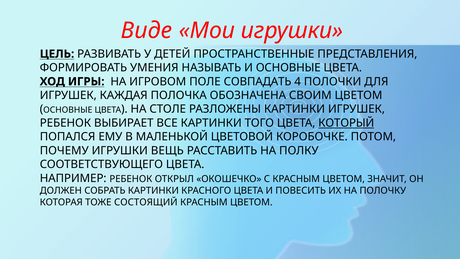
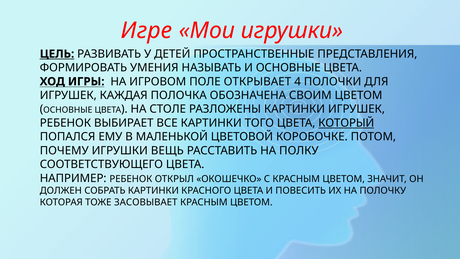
Виде: Виде -> Игре (146, 31)
ЦЕЛЬ underline: none -> present (57, 54)
СОВПАДАТЬ: СОВПАДАТЬ -> ОТКРЫВАЕТ (257, 81)
СОСТОЯЩИЙ: СОСТОЯЩИЙ -> ЗАСОВЫВАЕТ (146, 202)
